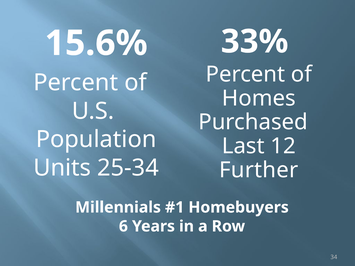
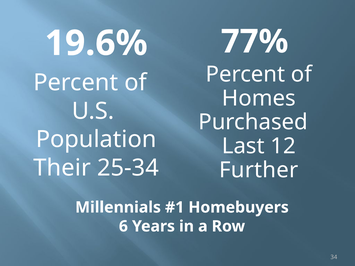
33%: 33% -> 77% (255, 42)
15.6%: 15.6% -> 19.6% (96, 43)
Units: Units -> Their (62, 168)
